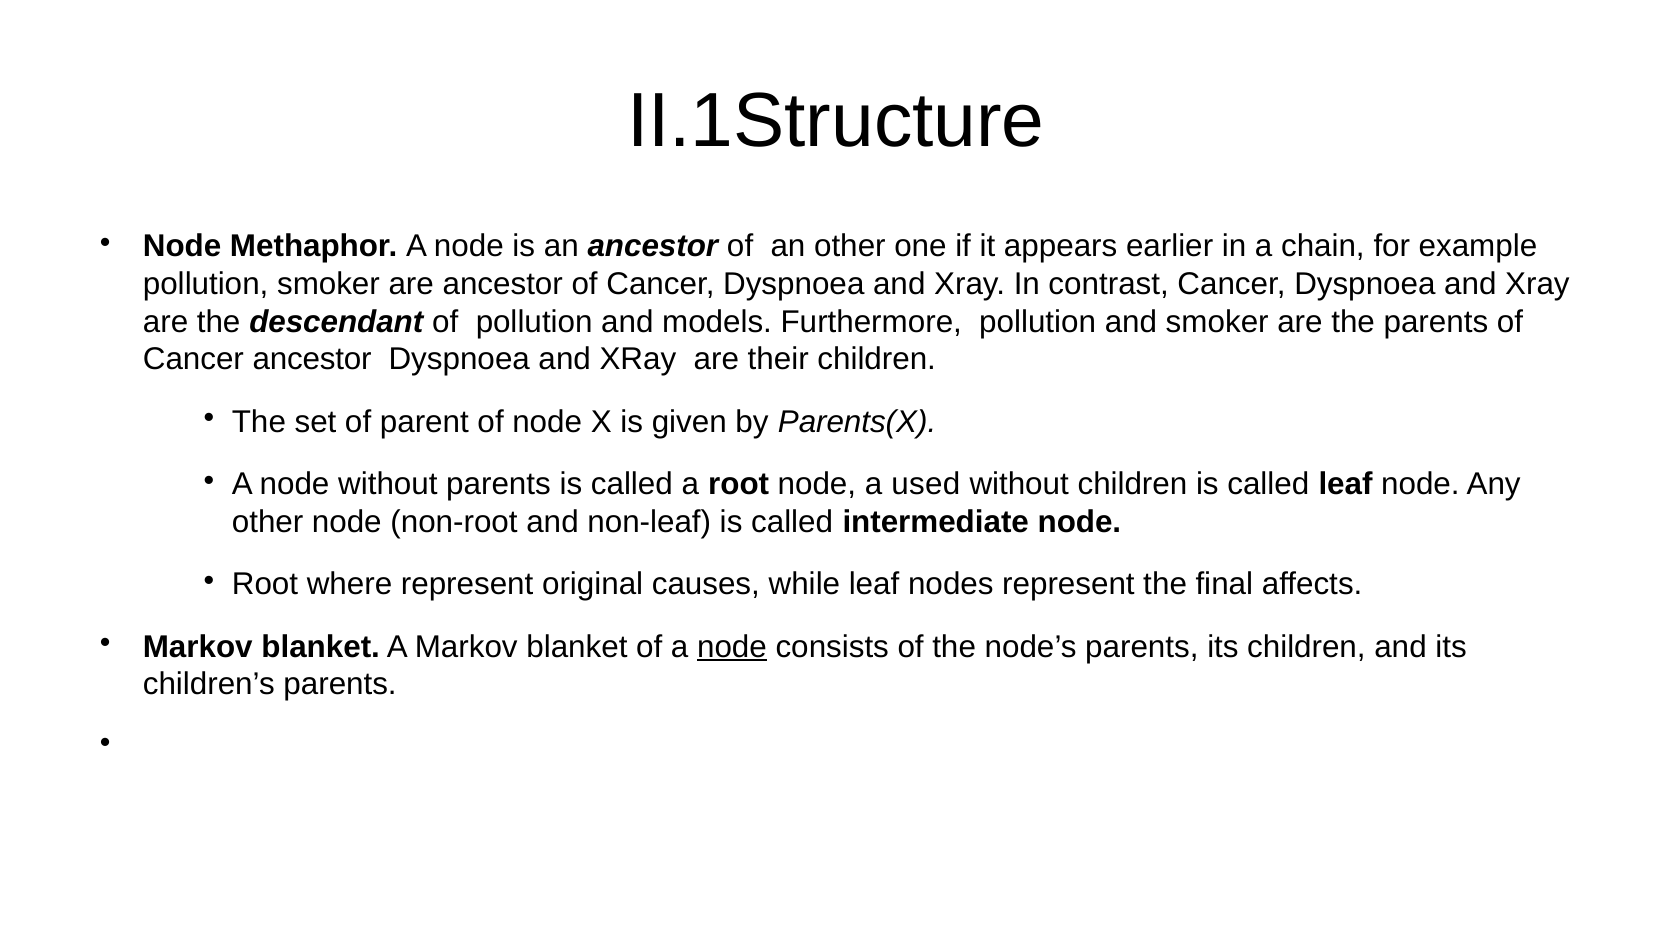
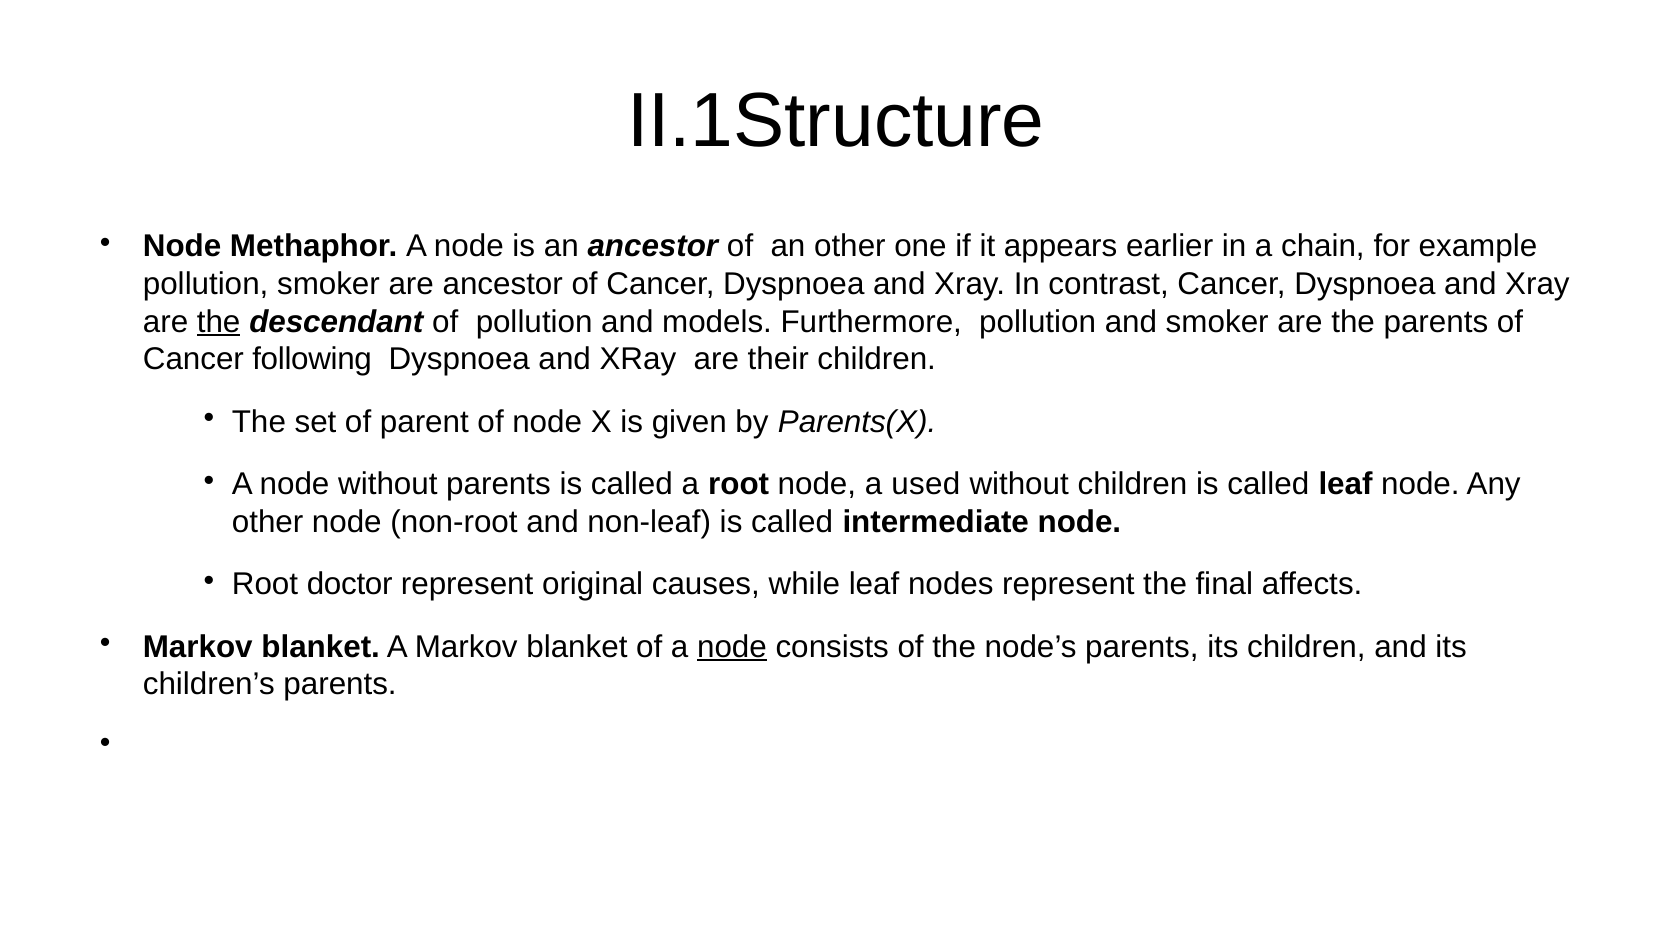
the underline: none -> present (219, 322)
Cancer ancestor: ancestor -> following (312, 359)
where: where -> doctor (350, 584)
